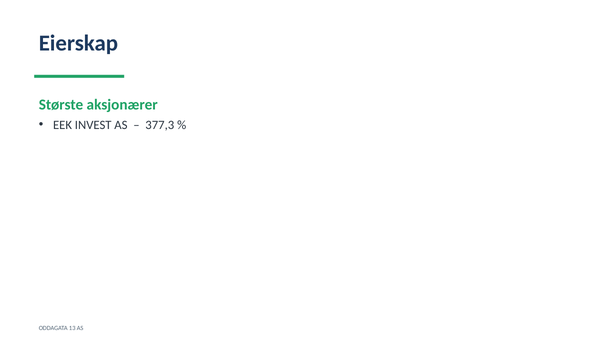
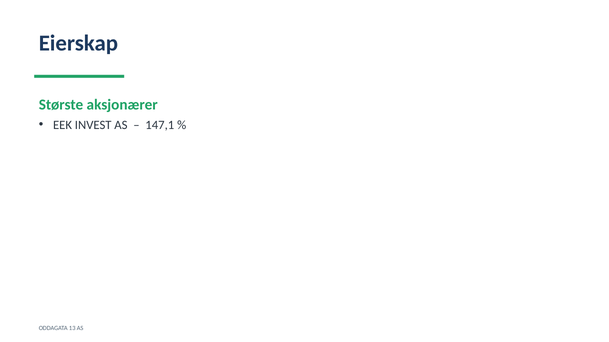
377,3: 377,3 -> 147,1 (160, 125)
